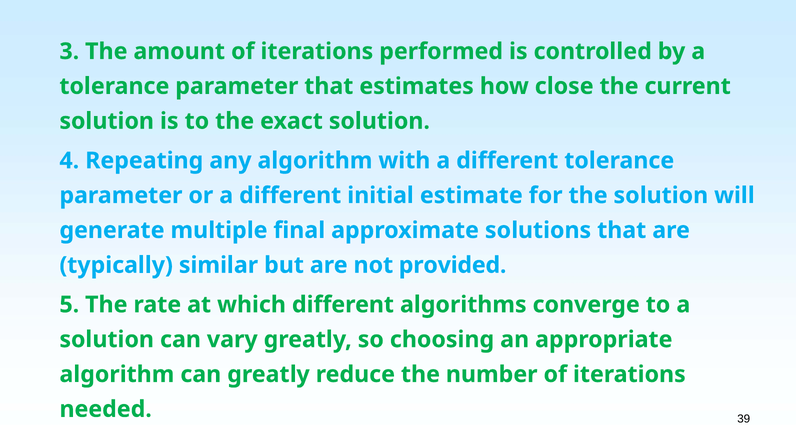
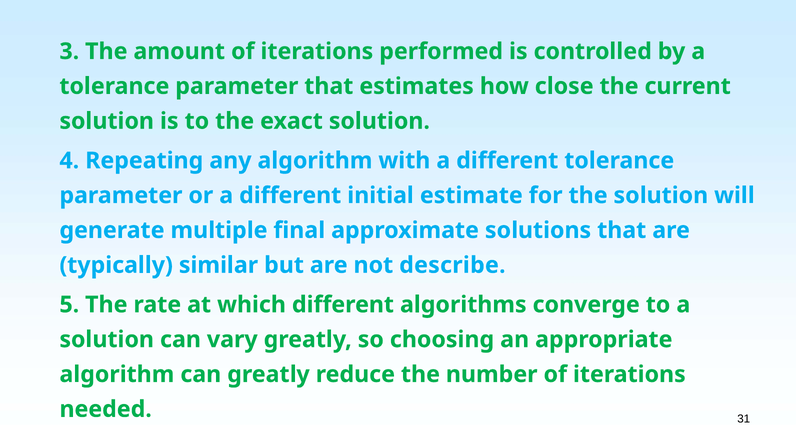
provided: provided -> describe (452, 265)
39: 39 -> 31 (744, 419)
